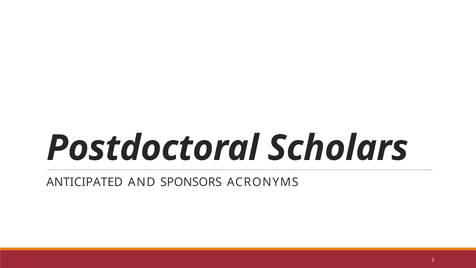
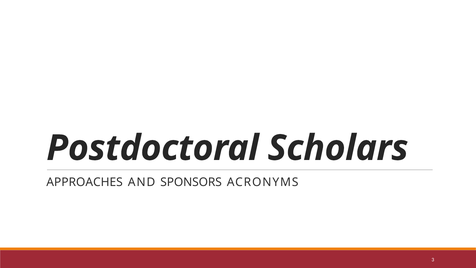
ANTICIPATED: ANTICIPATED -> APPROACHES (85, 182)
